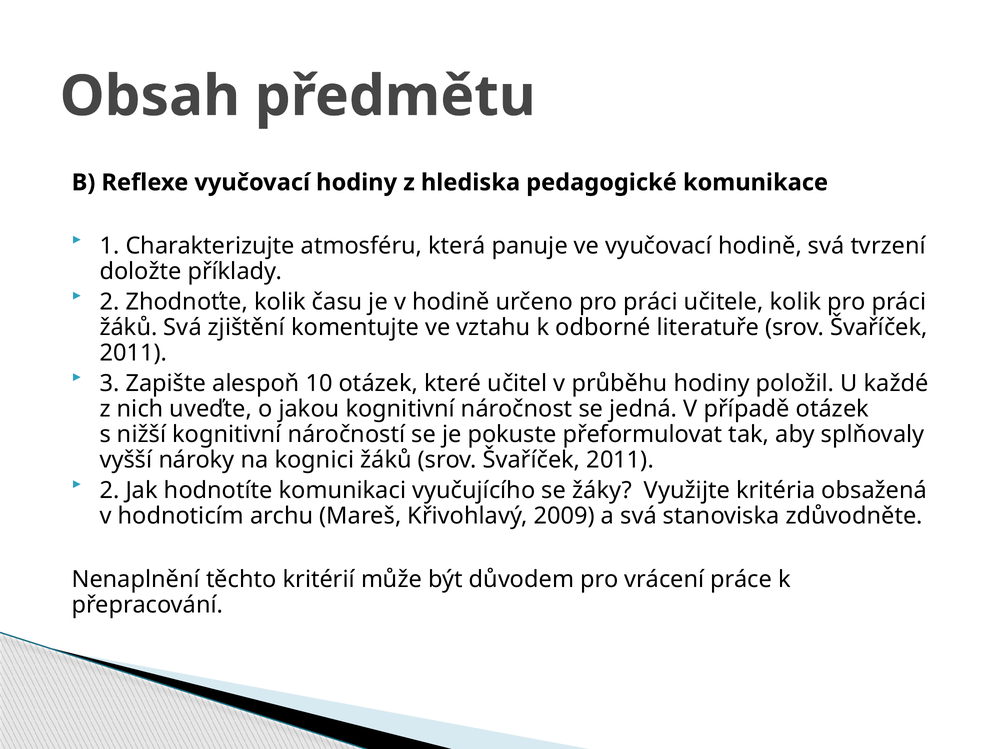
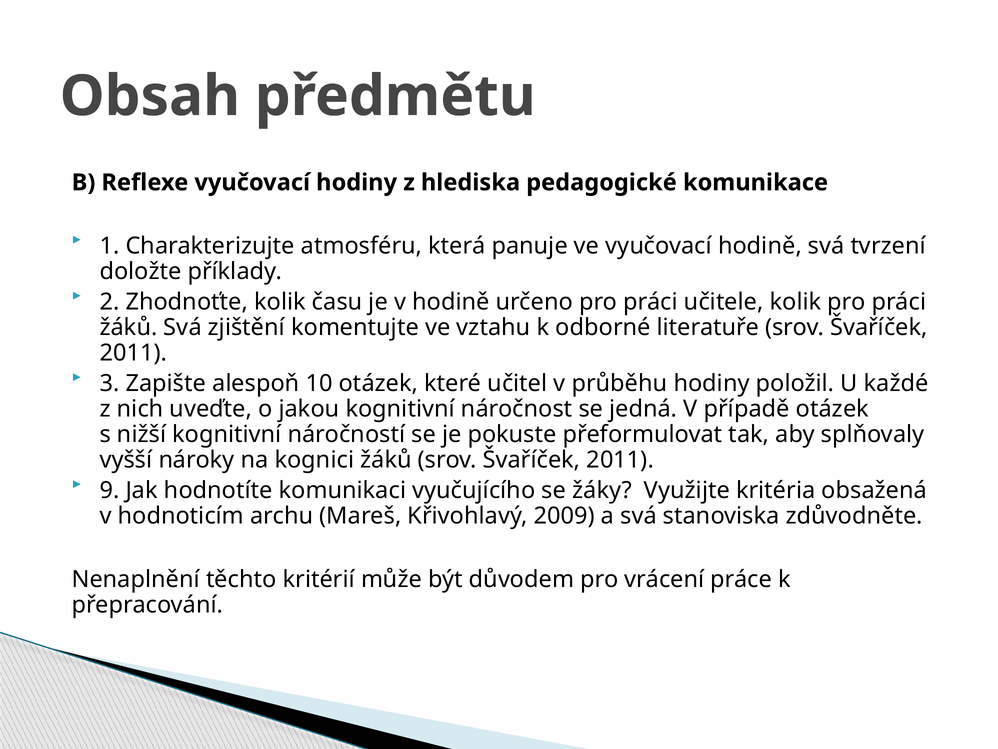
2: 2 -> 9 (110, 490)
